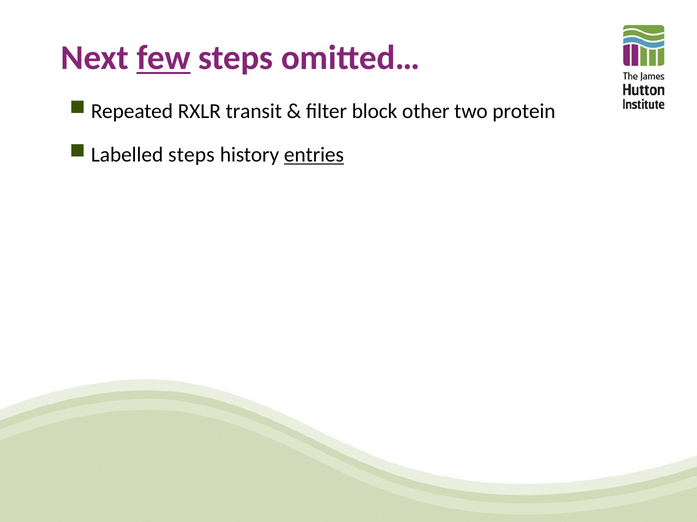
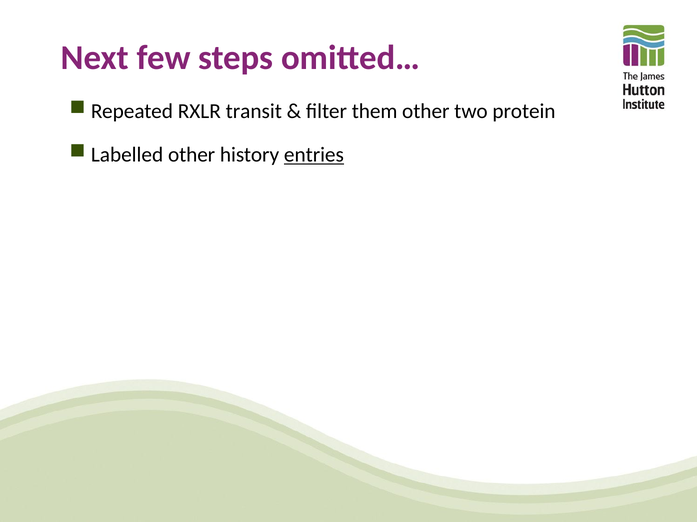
few underline: present -> none (164, 58)
block: block -> them (375, 112)
Labelled steps: steps -> other (192, 155)
